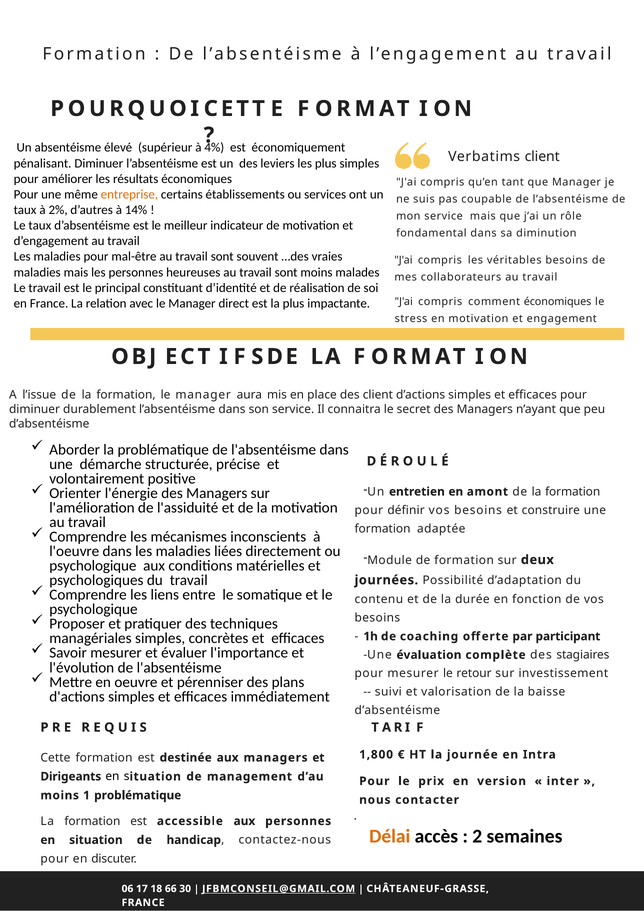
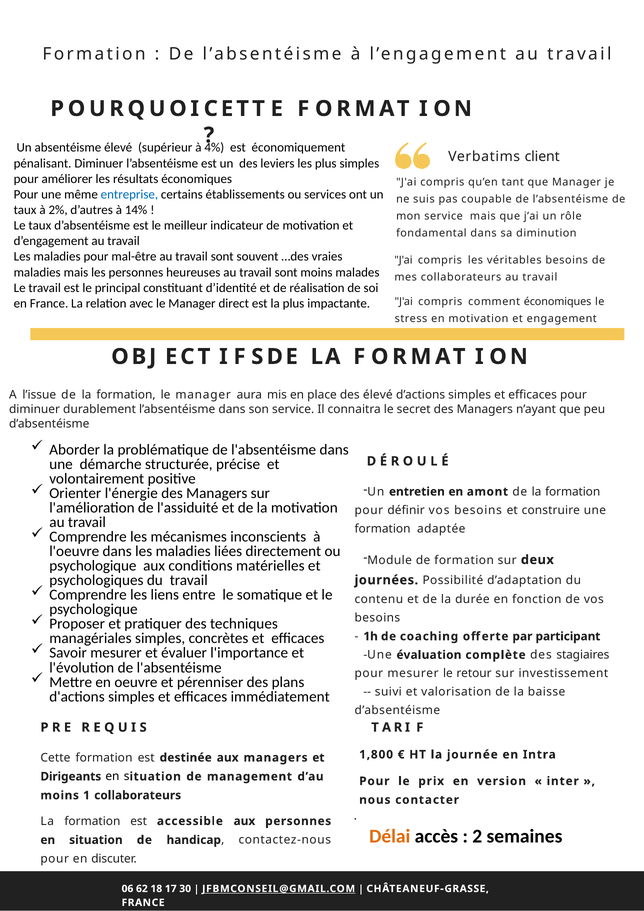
entreprise colour: orange -> blue (129, 195)
des client: client -> élevé (378, 395)
1 problématique: problématique -> collaborateurs (138, 796)
17: 17 -> 62 (142, 890)
66: 66 -> 17 (171, 890)
